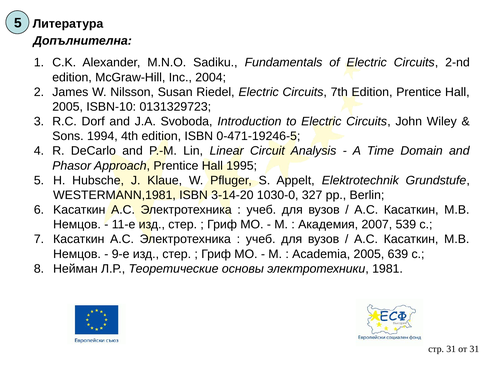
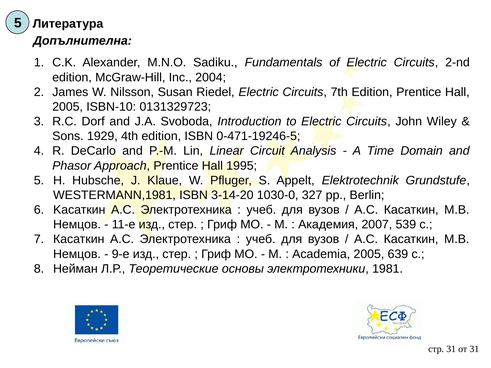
1994: 1994 -> 1929 (102, 136)
